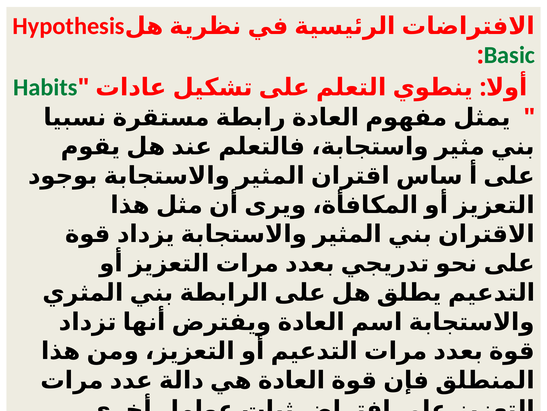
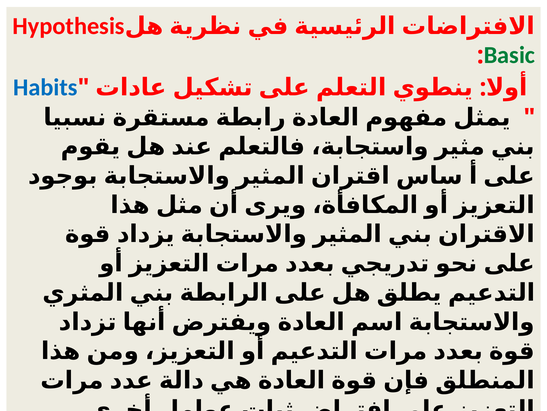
Habits colour: green -> blue (45, 87)
